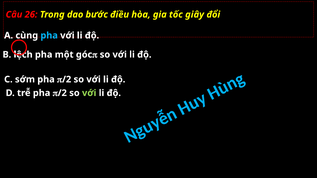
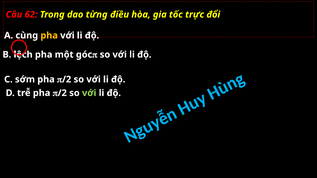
26: 26 -> 62 (31, 15)
bước: bước -> từng (97, 15)
giây: giây -> trực (195, 15)
pha colour: light blue -> yellow (49, 35)
